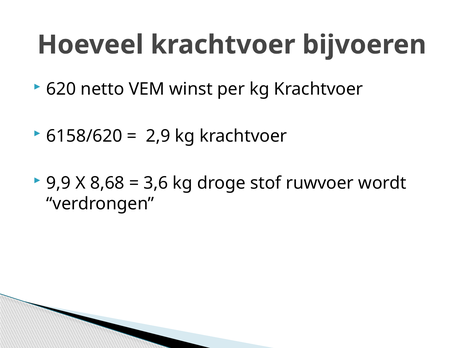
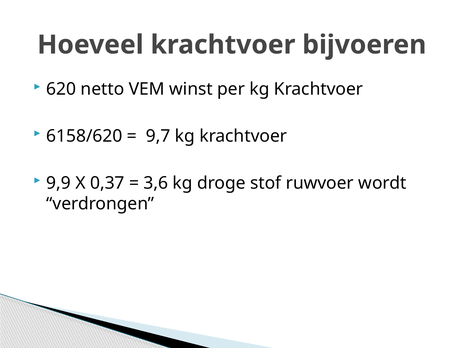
2,9: 2,9 -> 9,7 (158, 136)
8,68: 8,68 -> 0,37 (107, 183)
